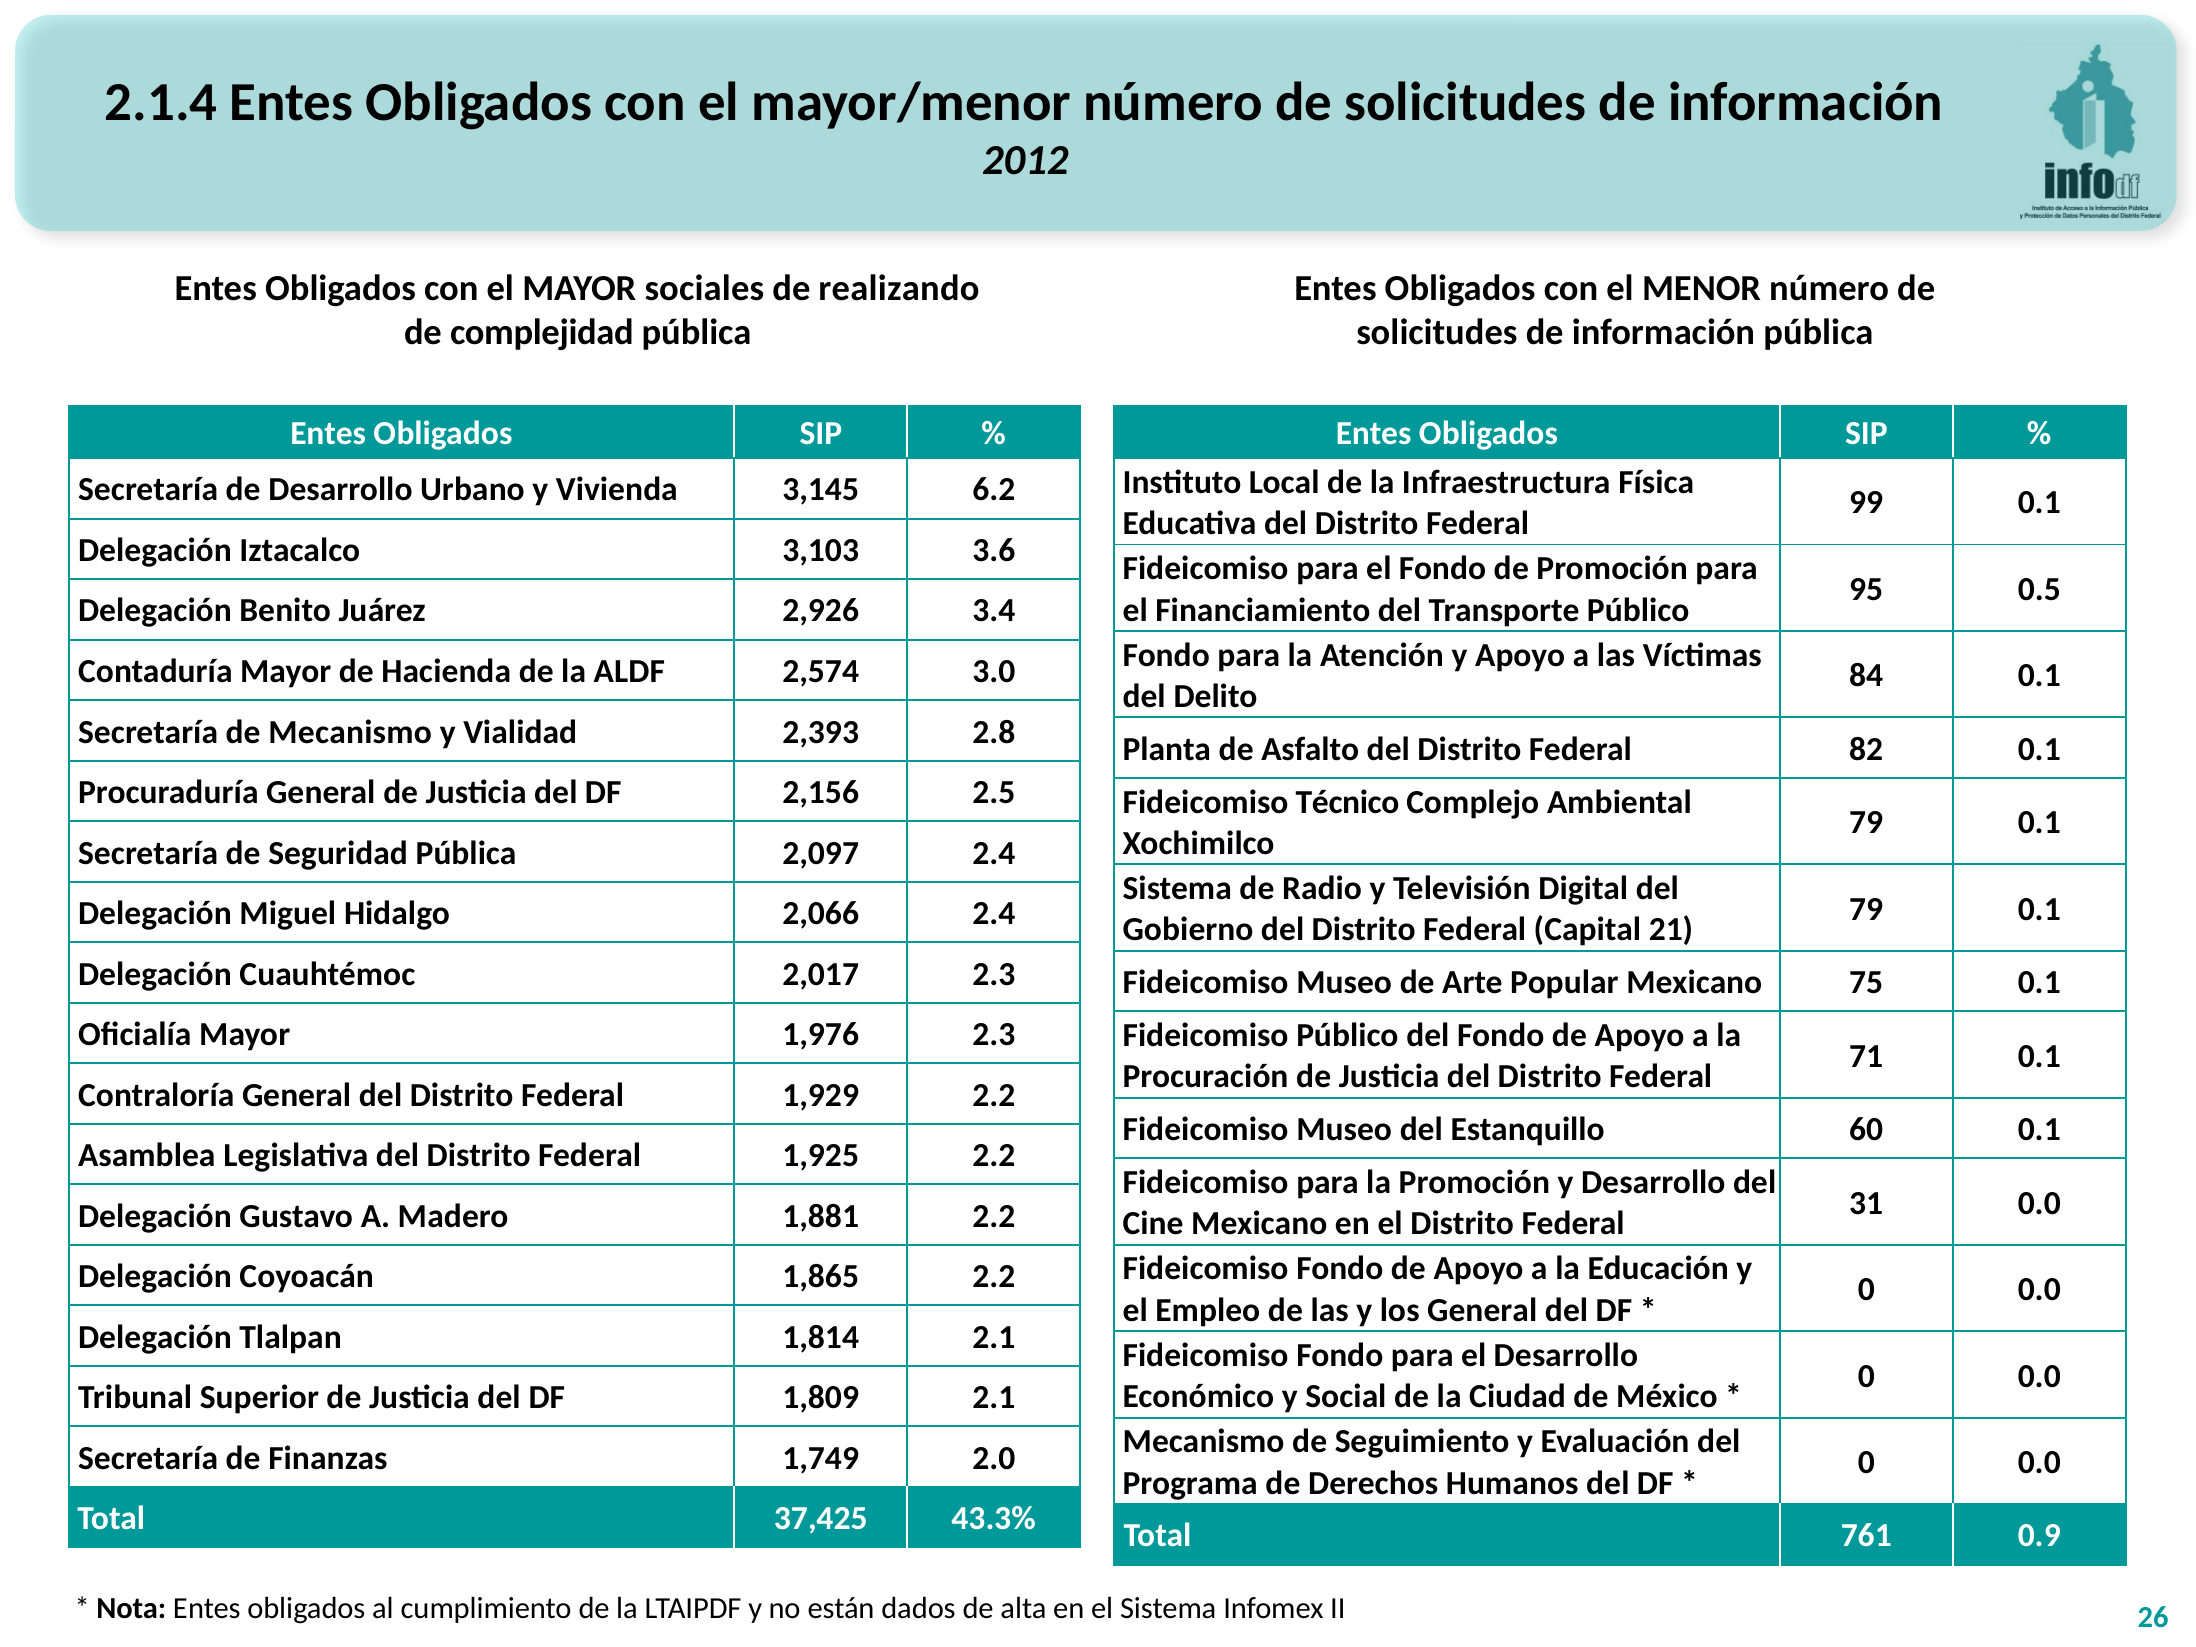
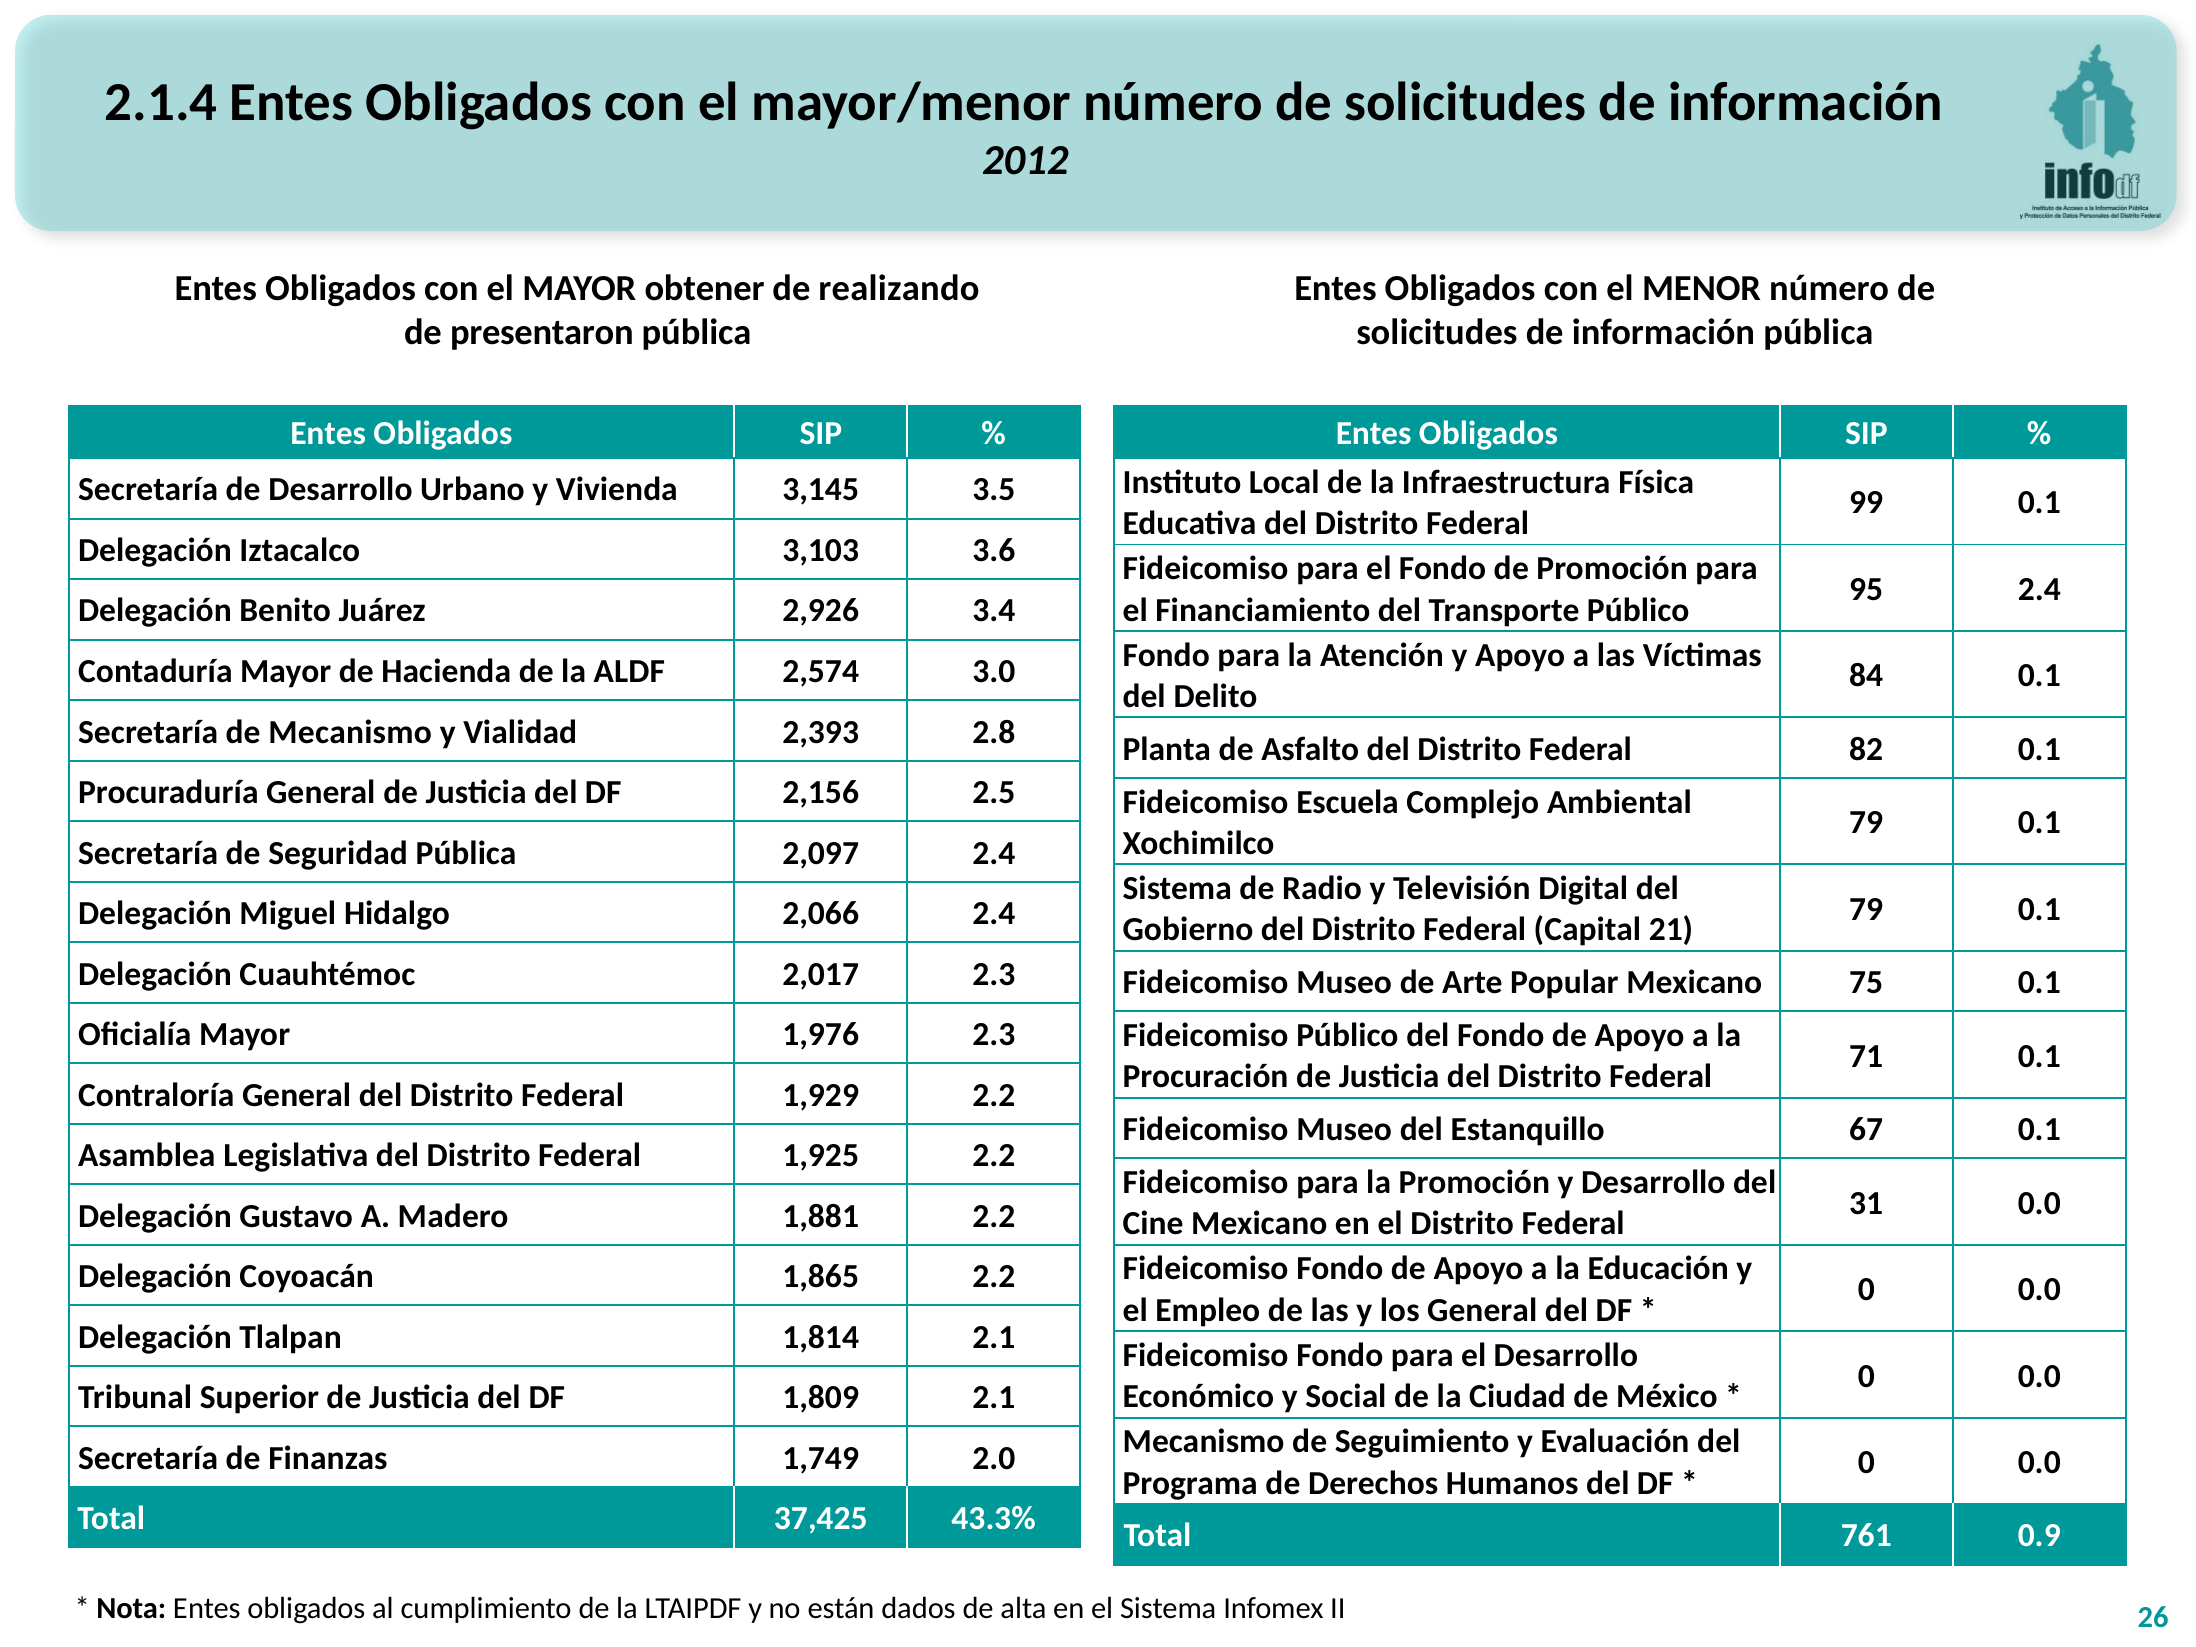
sociales: sociales -> obtener (705, 288)
complejidad: complejidad -> presentaron (542, 332)
6.2: 6.2 -> 3.5 (994, 490)
95 0.5: 0.5 -> 2.4 (2039, 589)
Técnico: Técnico -> Escuela (1347, 802)
60: 60 -> 67 (1866, 1130)
